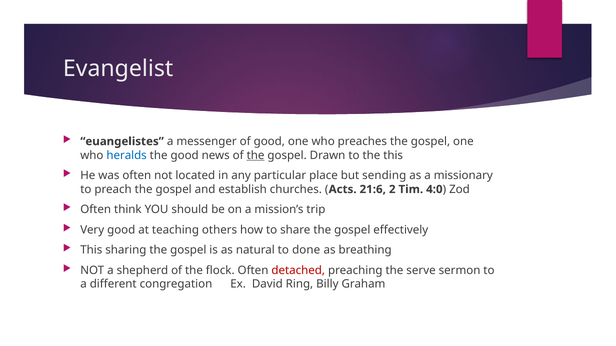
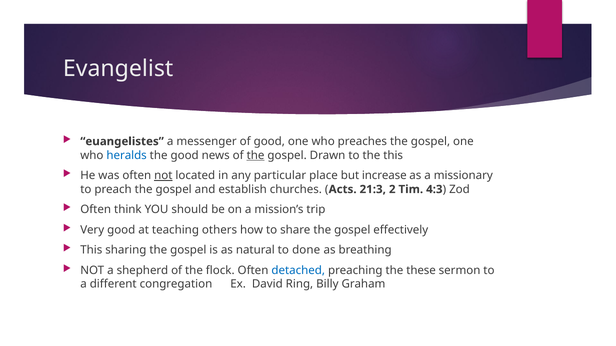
not underline: none -> present (163, 176)
sending: sending -> increase (384, 176)
21:6: 21:6 -> 21:3 (373, 190)
4:0: 4:0 -> 4:3 (434, 190)
detached colour: red -> blue (298, 271)
serve: serve -> these (421, 271)
